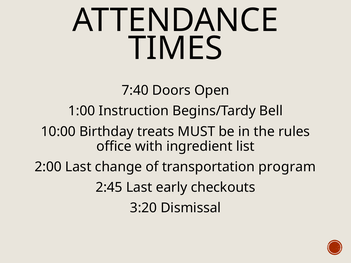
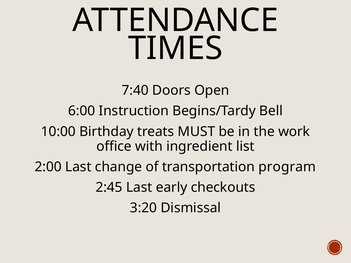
1:00: 1:00 -> 6:00 (82, 111)
rules: rules -> work (294, 132)
